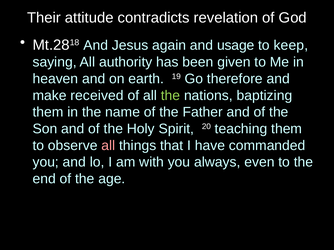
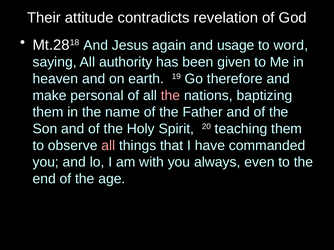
keep: keep -> word (291, 45)
received: received -> personal (97, 96)
the colour: light green -> pink (170, 96)
